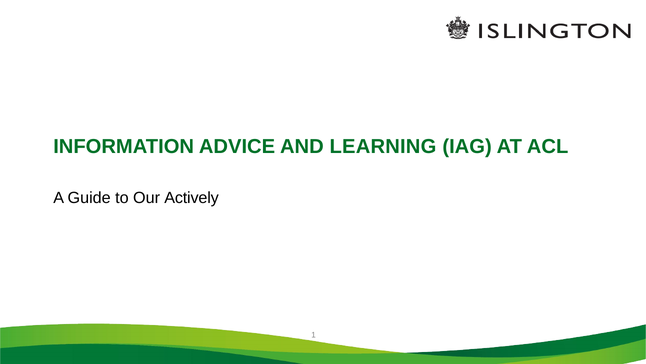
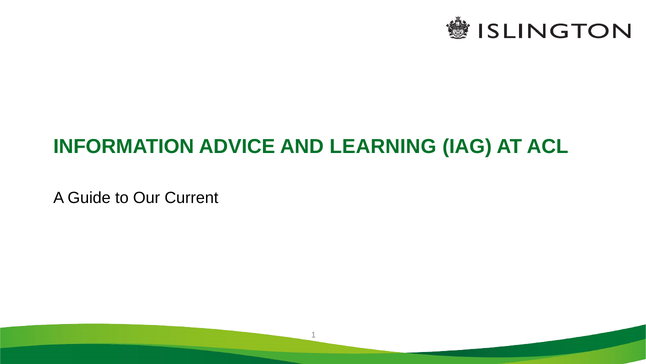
Actively: Actively -> Current (191, 198)
